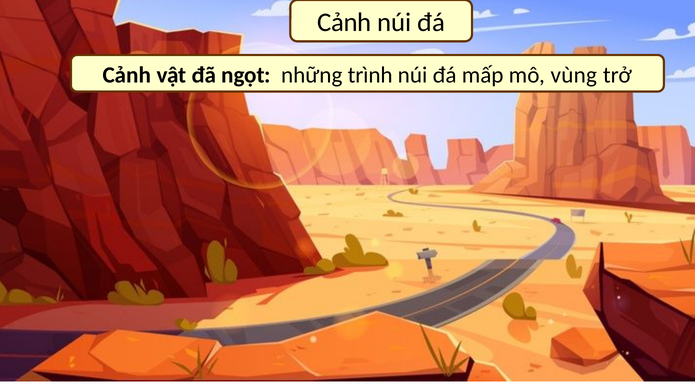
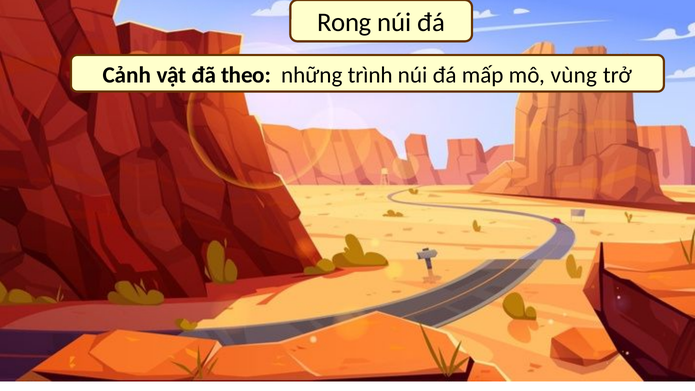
Cảnh: Cảnh -> Rong (344, 23)
ngọt: ngọt -> theo (246, 75)
